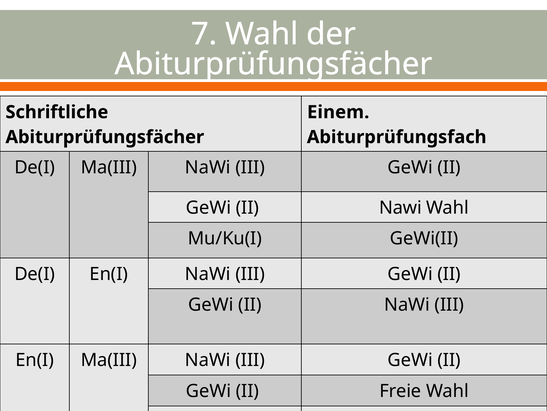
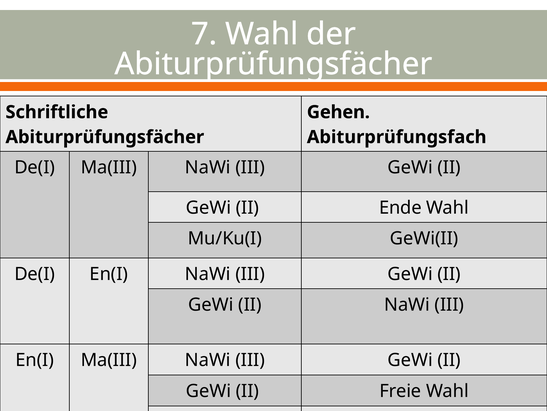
Einem: Einem -> Gehen (338, 112)
Nawi: Nawi -> Ende (400, 208)
